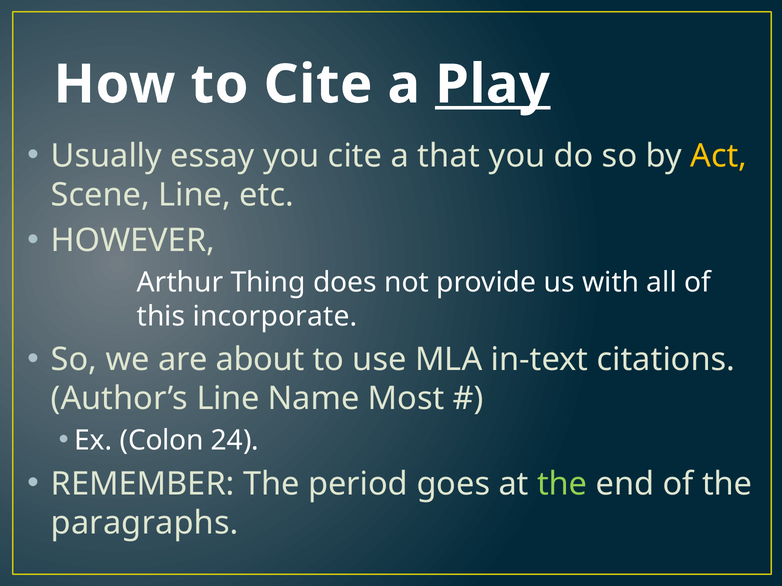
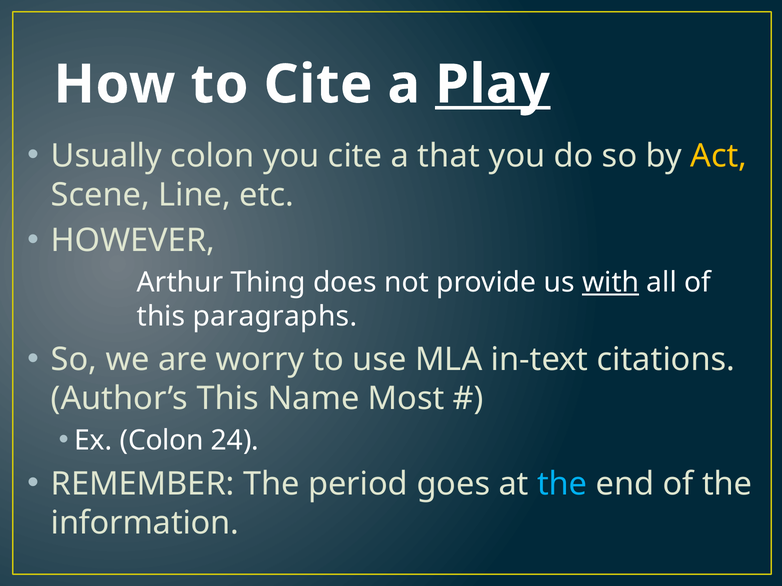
Usually essay: essay -> colon (212, 156)
with underline: none -> present (611, 283)
incorporate: incorporate -> paragraphs (275, 317)
about: about -> worry (260, 360)
Author’s Line: Line -> This (228, 399)
the colour: light green -> light blue (562, 484)
paragraphs: paragraphs -> information (145, 523)
